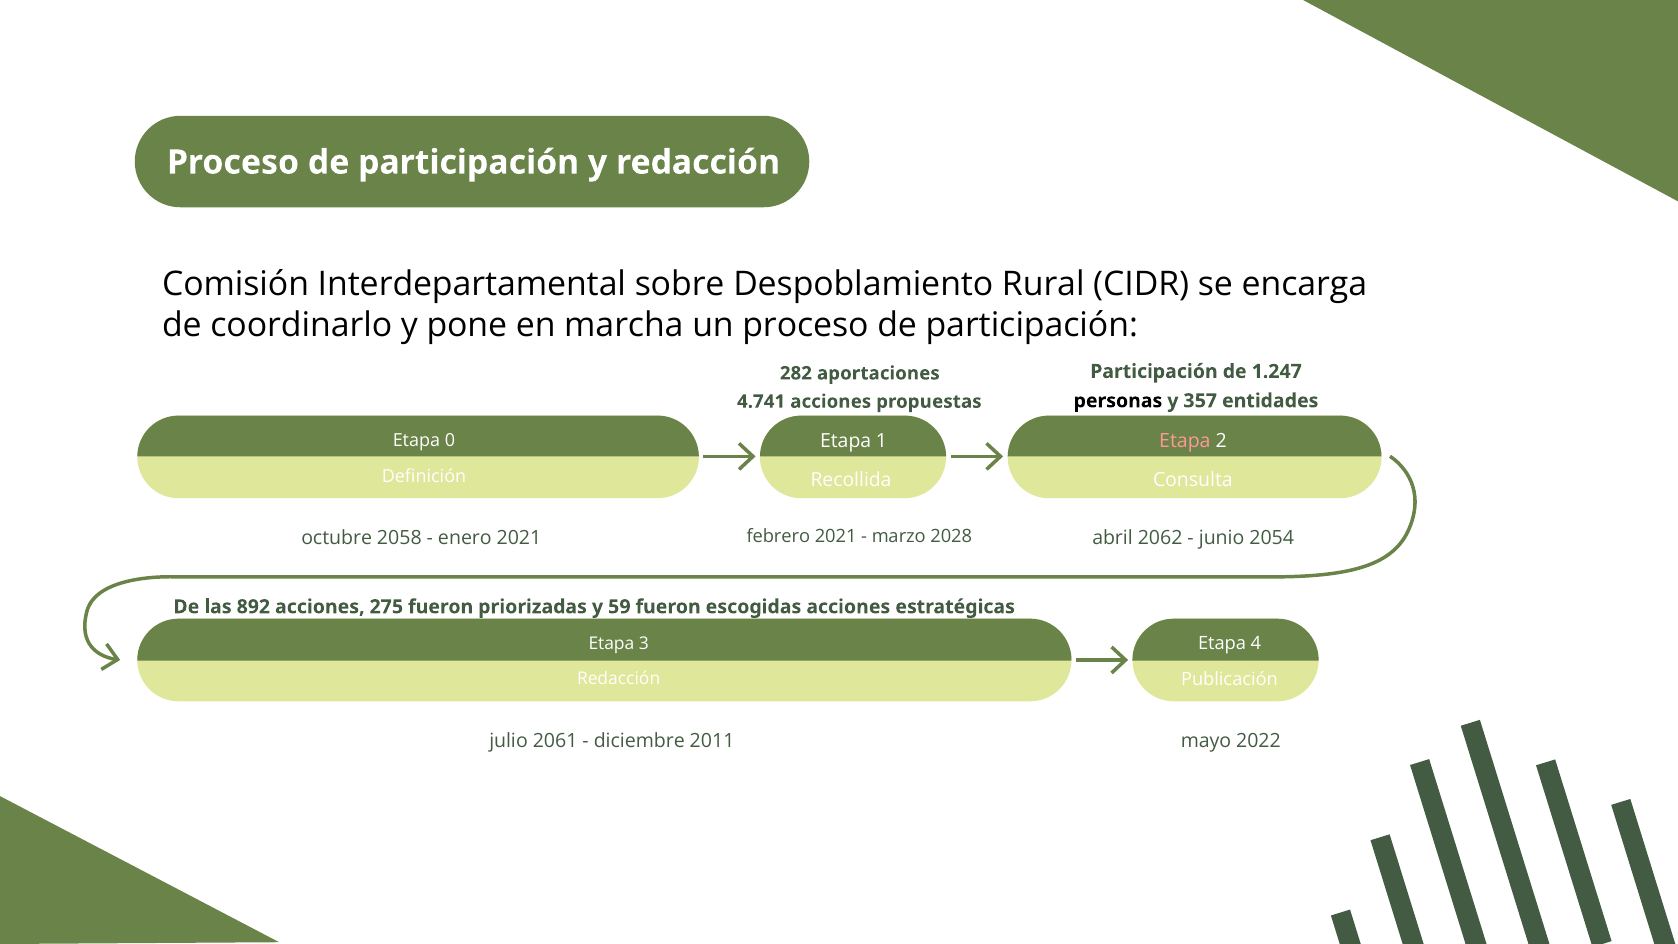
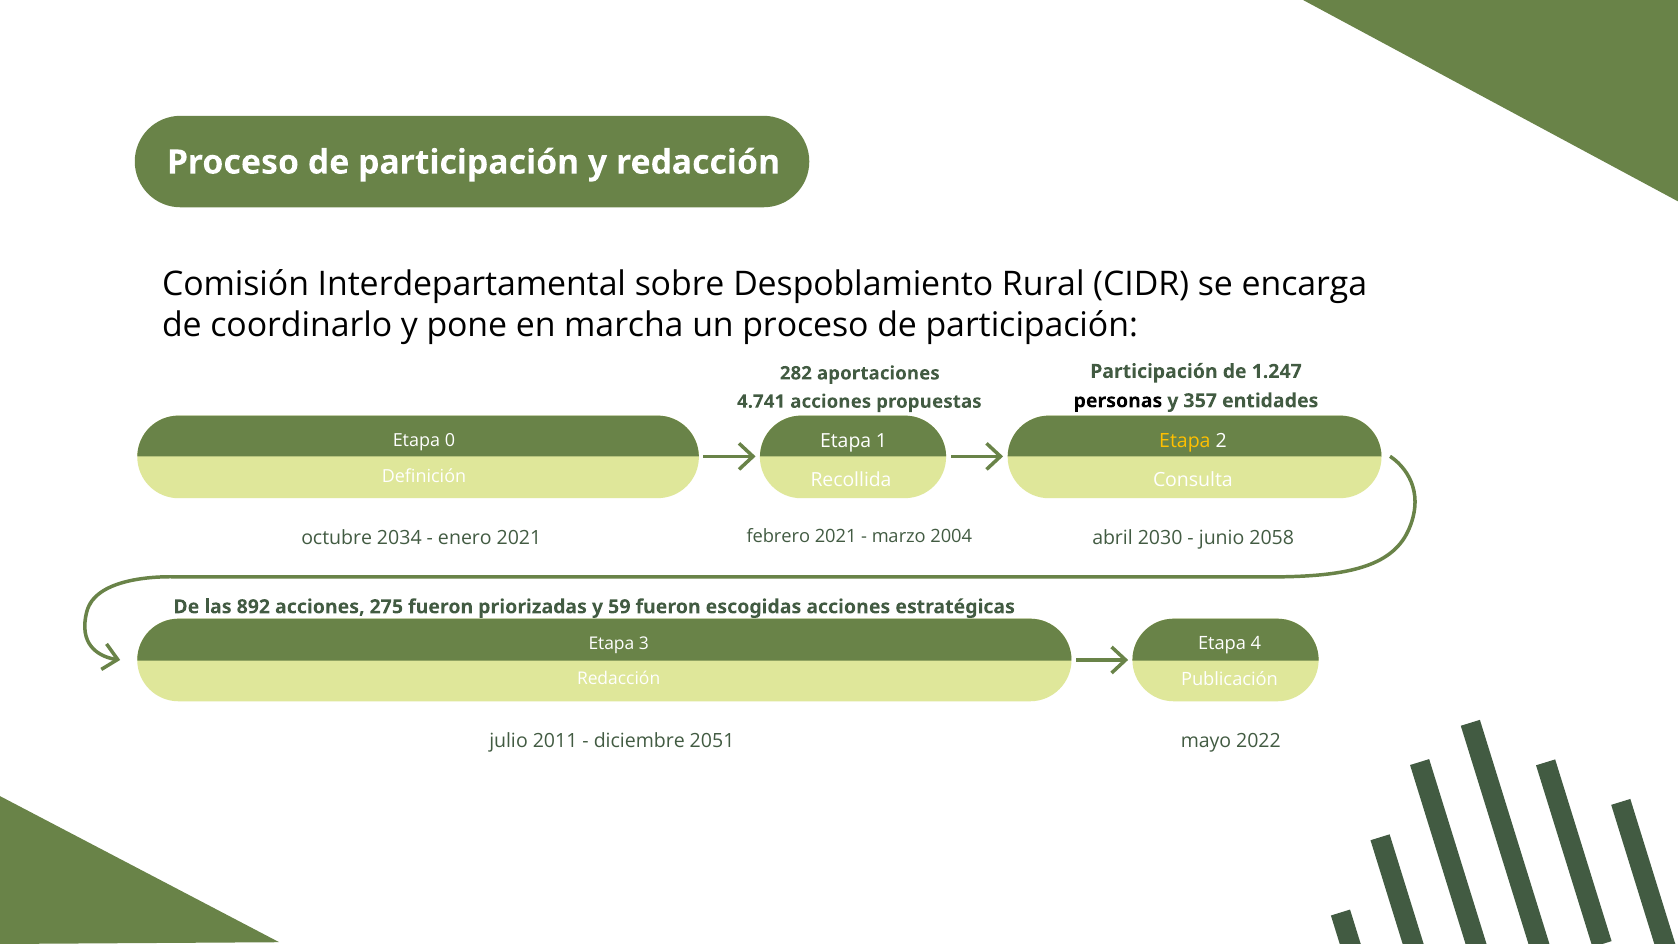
Etapa colour: pink -> yellow (1185, 441)
2028: 2028 -> 2004 (951, 537)
2058: 2058 -> 2034 (399, 538)
2062: 2062 -> 2030 (1160, 538)
2054: 2054 -> 2058 (1272, 538)
2061: 2061 -> 2011 (555, 741)
2011: 2011 -> 2051 (712, 741)
